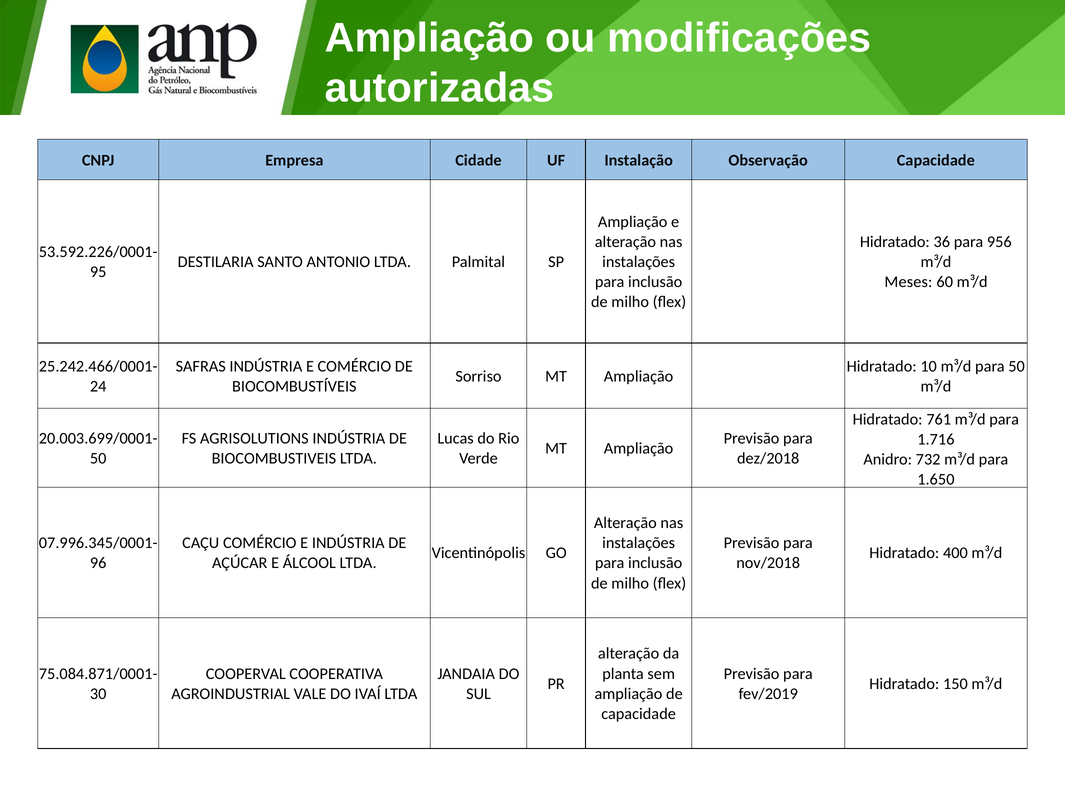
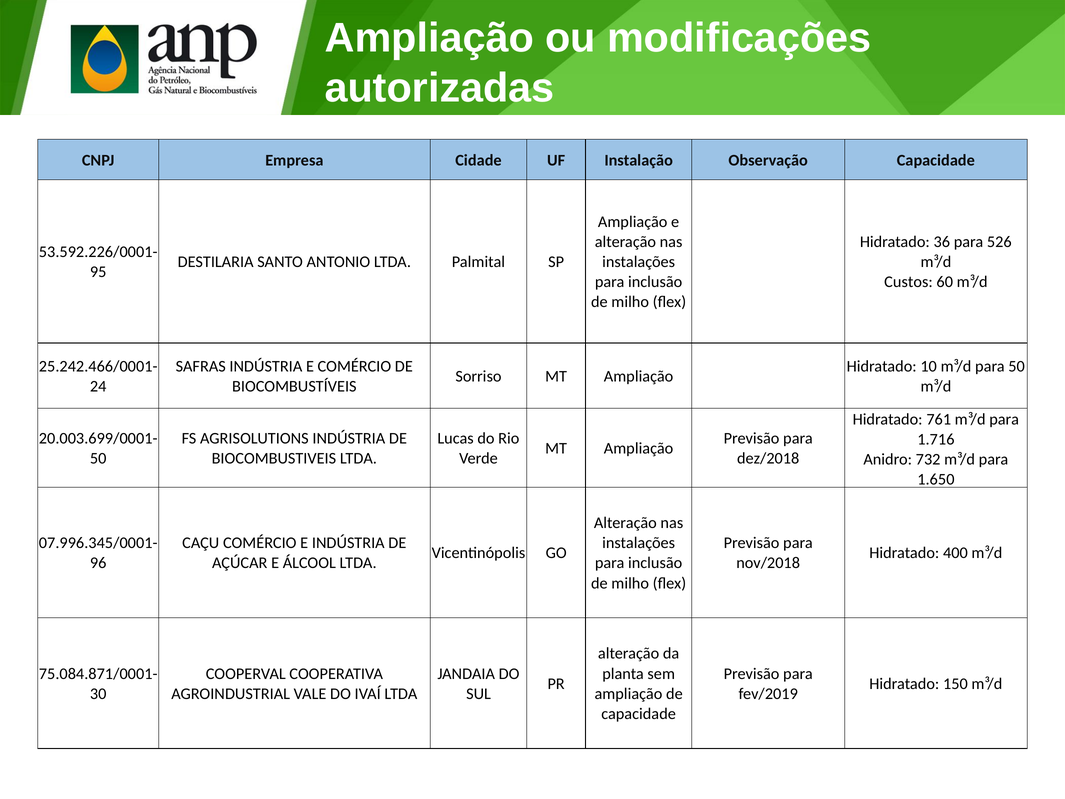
956: 956 -> 526 (999, 242)
Meses: Meses -> Custos (908, 282)
